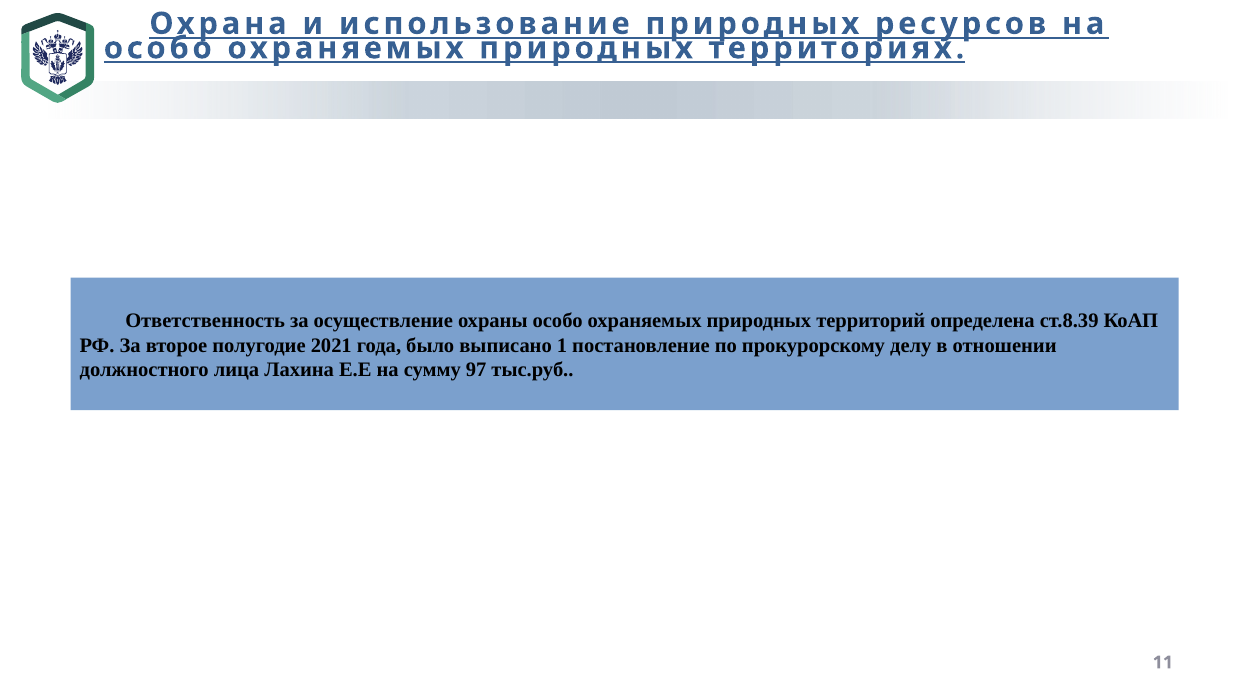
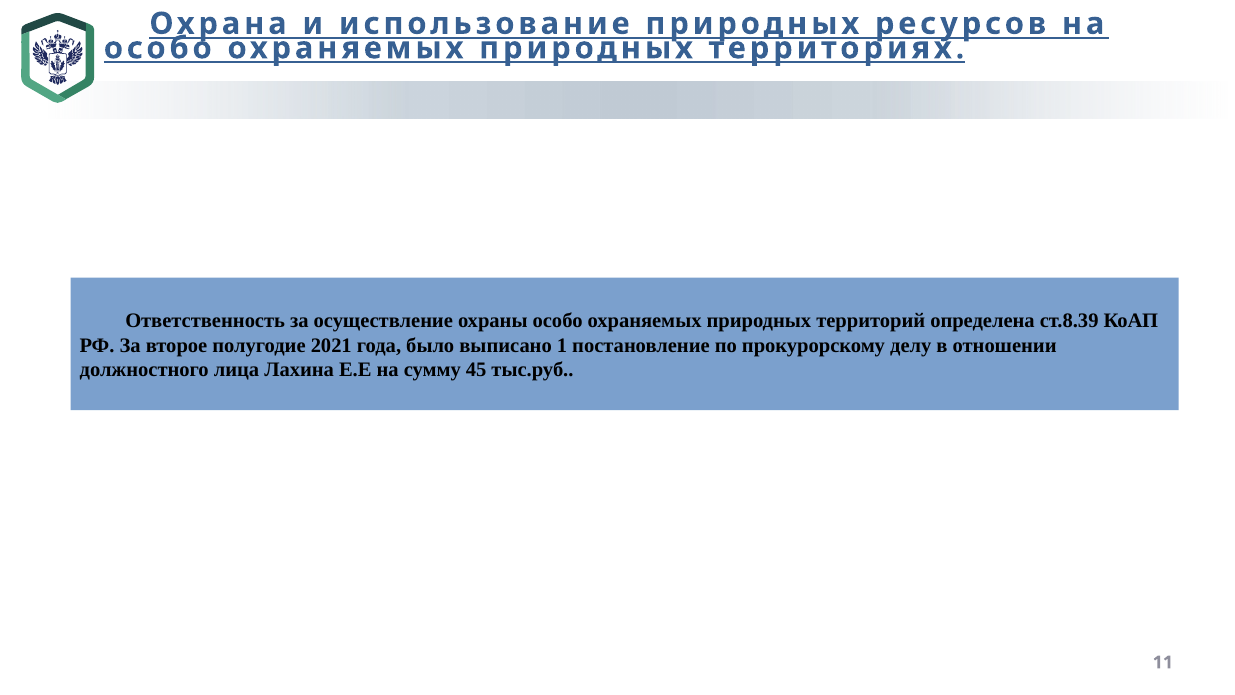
97: 97 -> 45 (476, 370)
